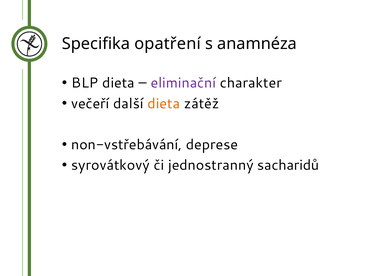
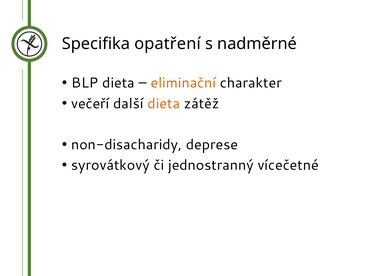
anamnéza: anamnéza -> nadměrné (257, 44)
eliminační colour: purple -> orange (183, 83)
non-vstřebávání: non-vstřebávání -> non-disacharidy (127, 145)
sacharidů: sacharidů -> vícečetné (288, 165)
